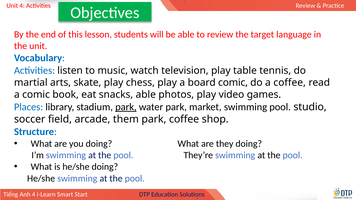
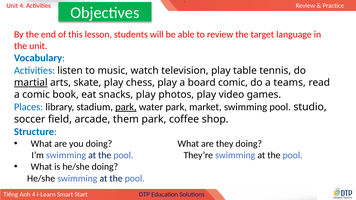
martial underline: none -> present (31, 83)
a coffee: coffee -> teams (290, 83)
snacks able: able -> play (146, 95)
